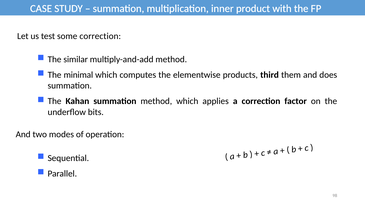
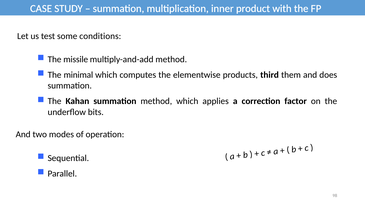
some correction: correction -> conditions (100, 36)
similar: similar -> missile (76, 59)
